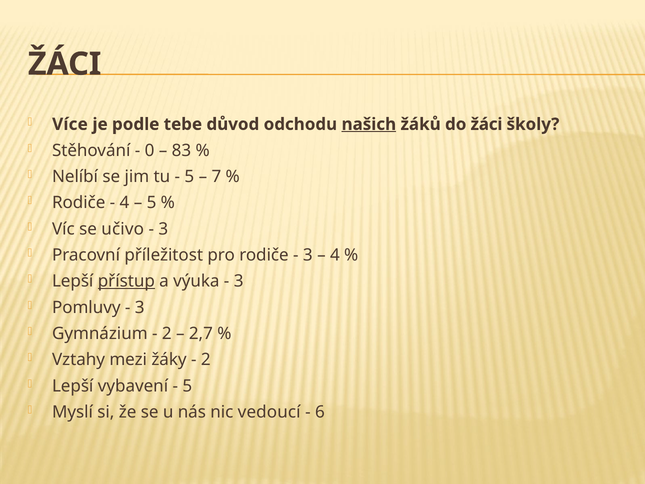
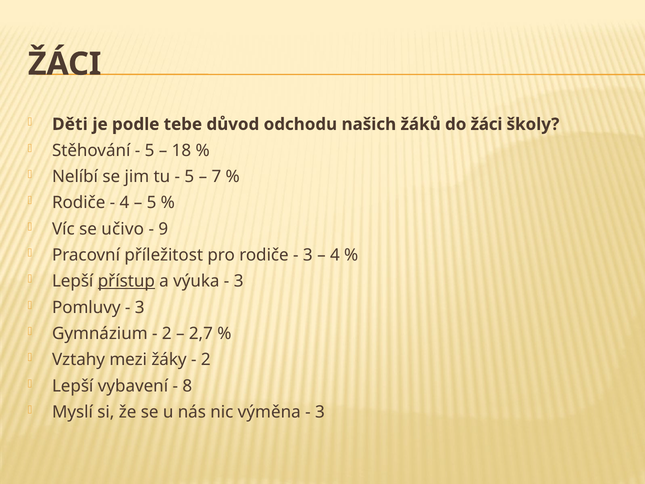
Více: Více -> Děti (70, 124)
našich underline: present -> none (369, 124)
0: 0 -> 5 (150, 150)
83: 83 -> 18 (181, 150)
3: 3 -> 9 (163, 229)
5: 5 -> 8 (187, 386)
vedoucí: vedoucí -> výměna (269, 412)
6: 6 -> 3 (320, 412)
